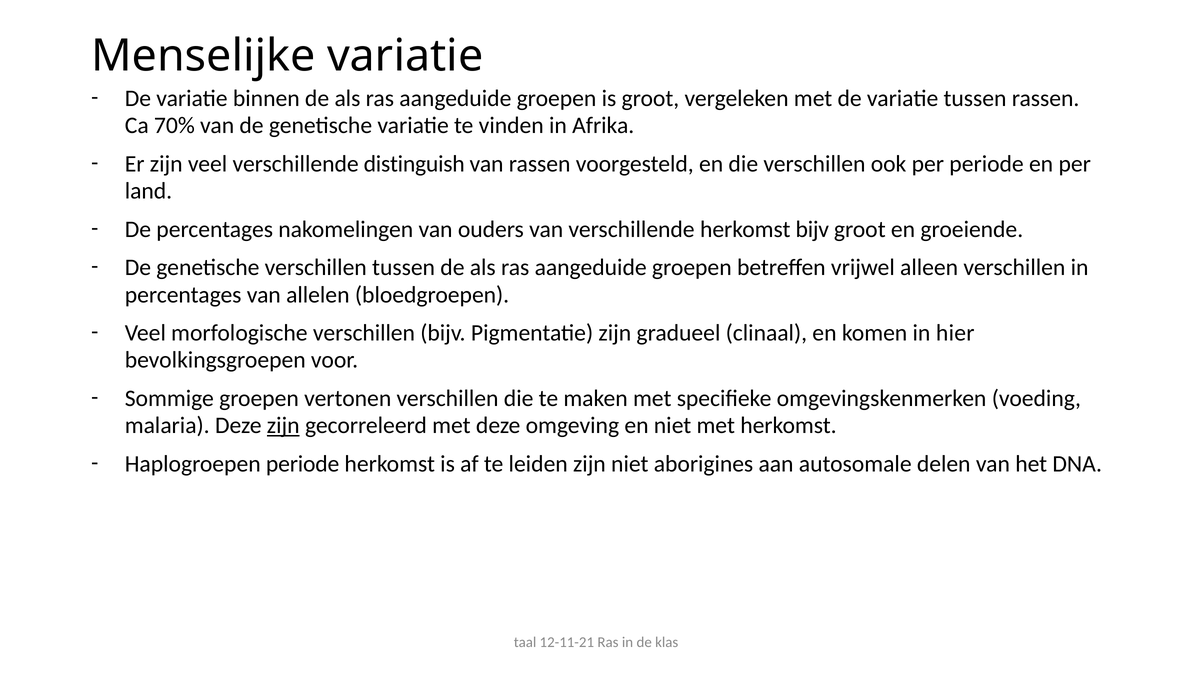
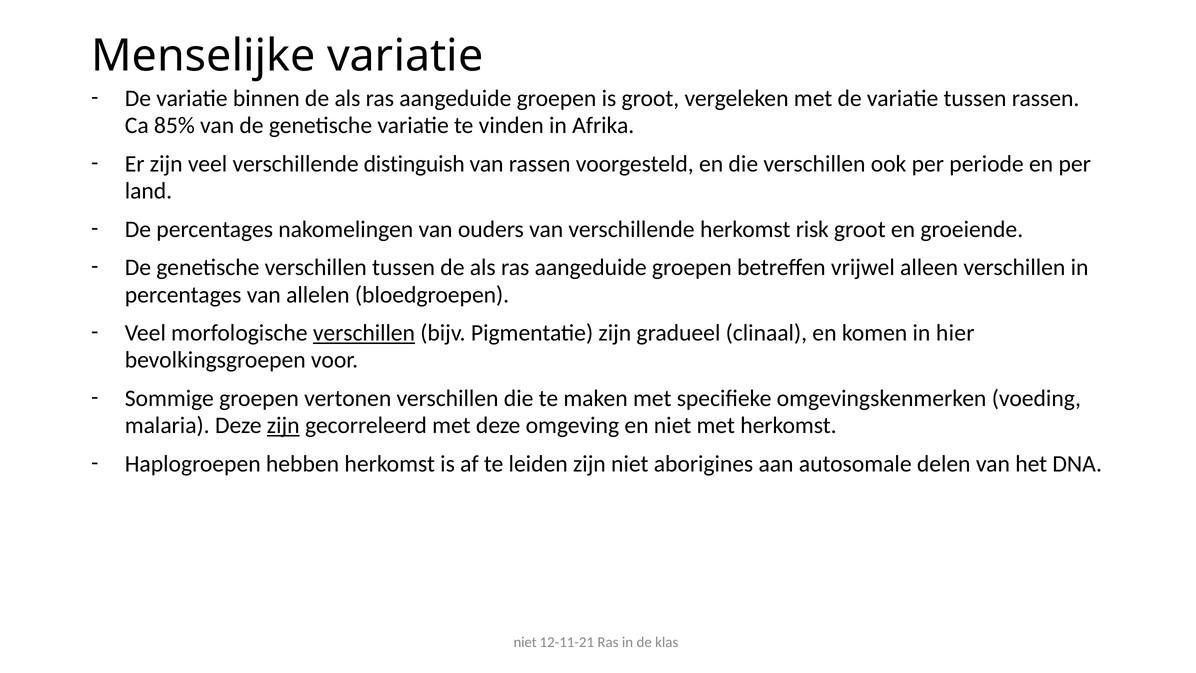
70%: 70% -> 85% (174, 126)
herkomst bijv: bijv -> risk (812, 229)
verschillen underline: none -> present (364, 333)
Haplogroepen periode: periode -> hebben (303, 464)
taal: taal -> niet (525, 642)
